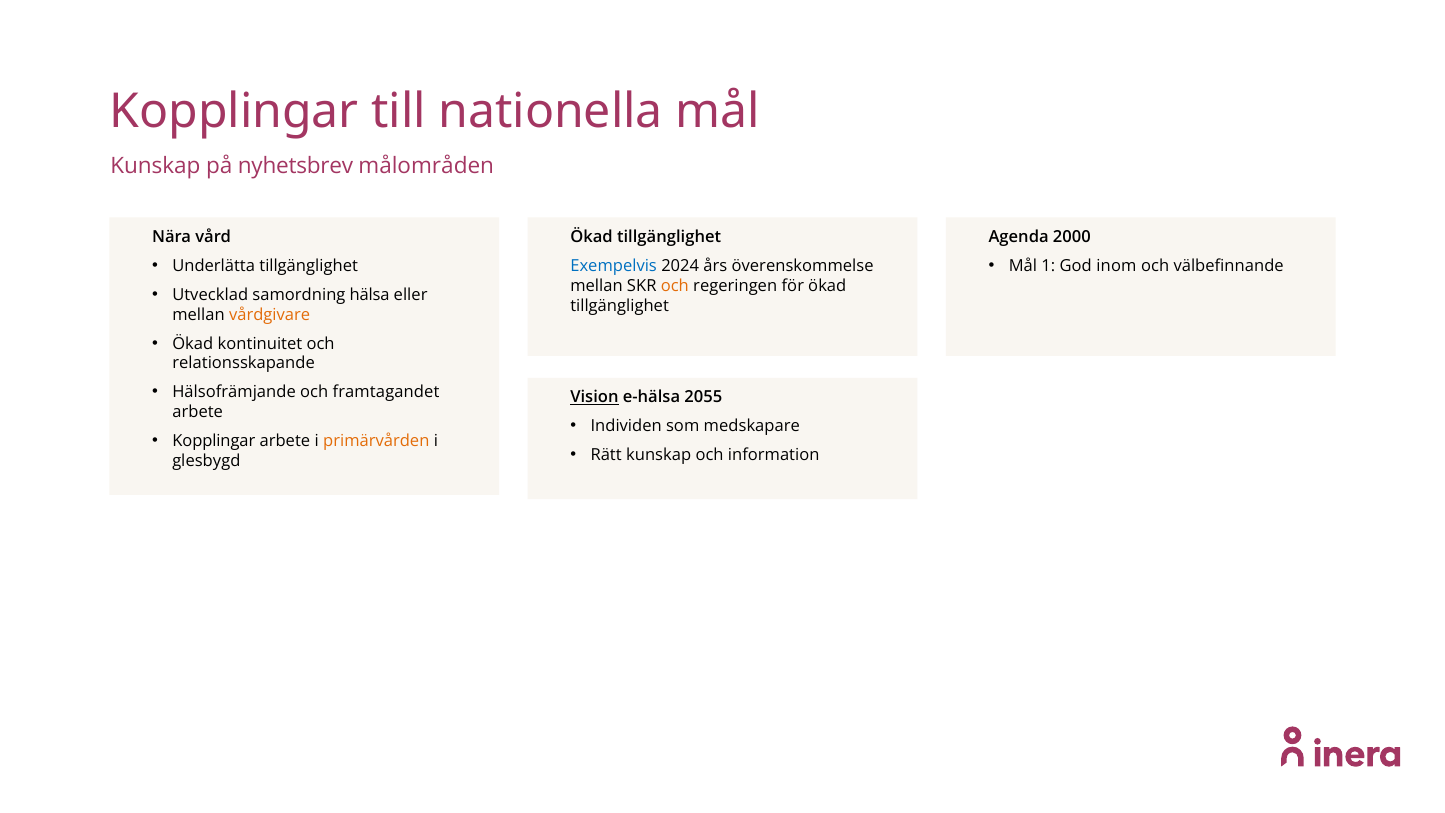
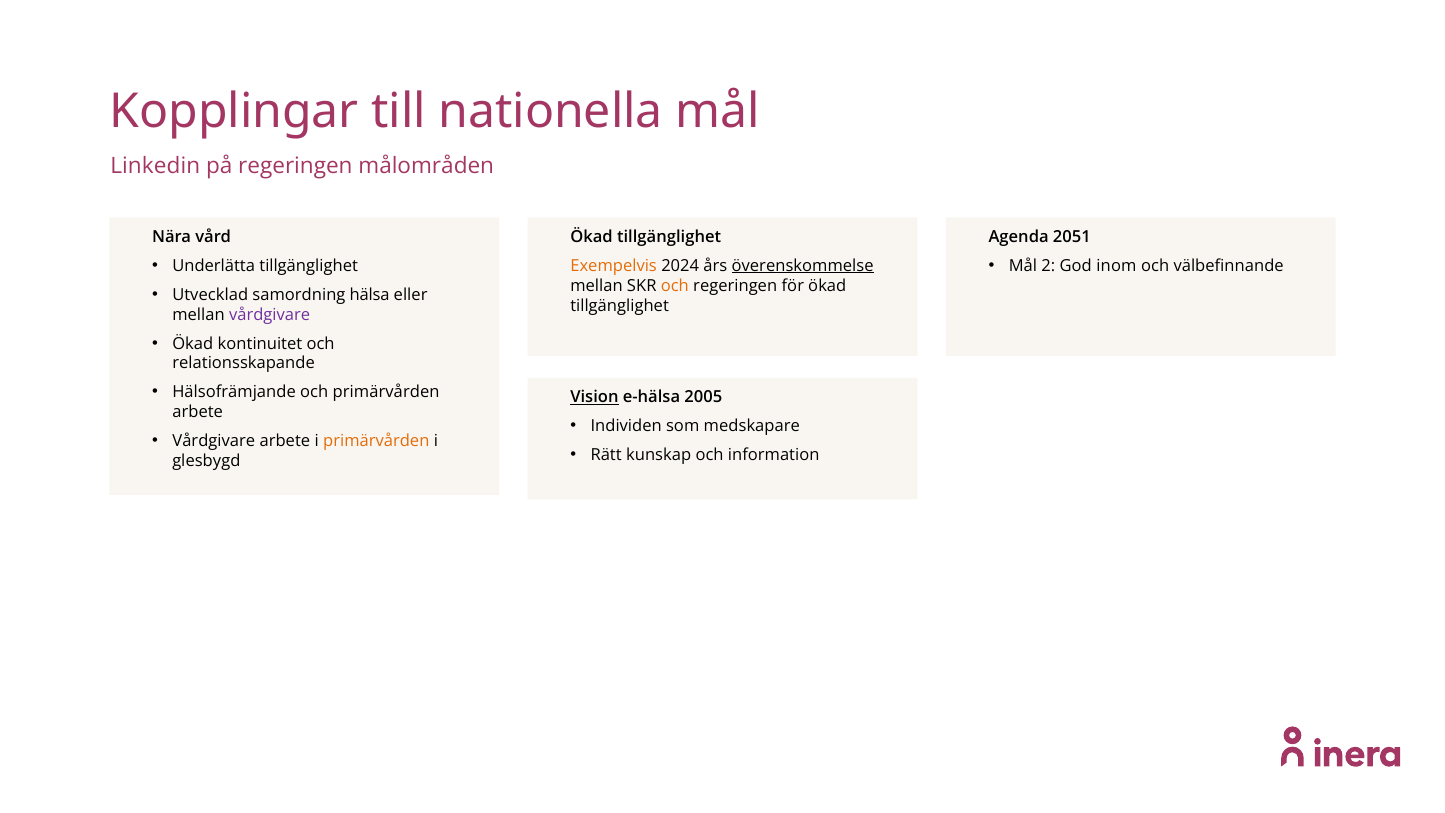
Kunskap: Kunskap -> Linkedin (155, 166)
på nyhetsbrev: nyhetsbrev -> regeringen (295, 166)
2000: 2000 -> 2051 (1072, 237)
1: 1 -> 2 (1048, 266)
Exempelvis colour: blue -> orange (614, 266)
överenskommelse underline: none -> present (803, 266)
vårdgivare colour: orange -> purple (270, 315)
och framtagandet: framtagandet -> primärvården (386, 392)
2055: 2055 -> 2005 (703, 397)
Kopplingar: Kopplingar -> Vårdgivare (214, 441)
